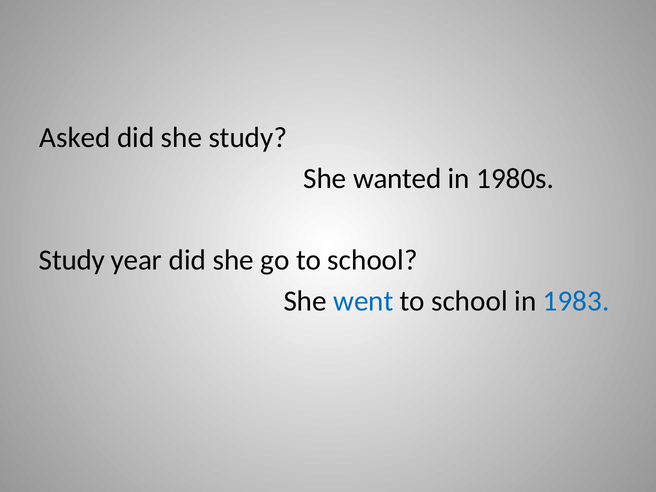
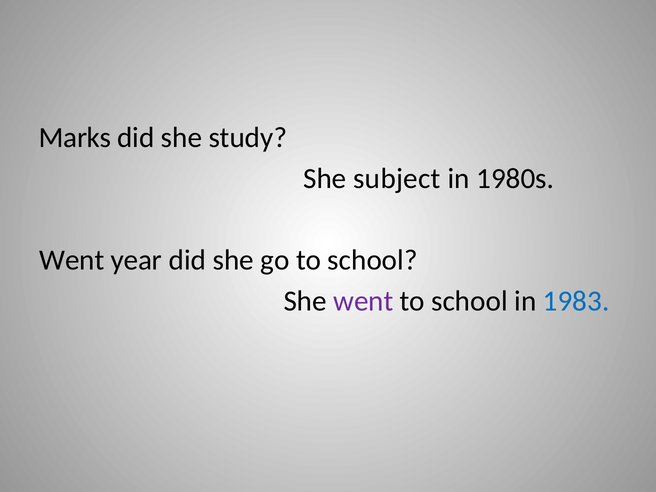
Asked: Asked -> Marks (75, 138)
wanted: wanted -> subject (397, 178)
Study: Study -> Went (72, 260)
went colour: blue -> purple (363, 301)
